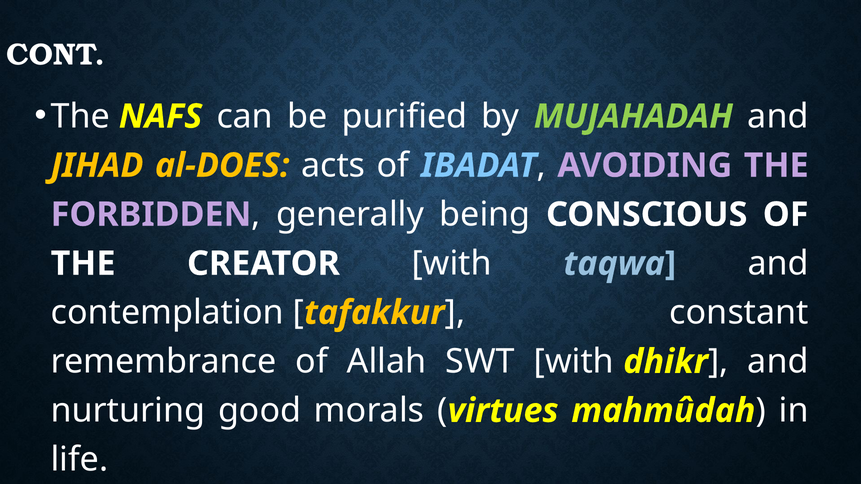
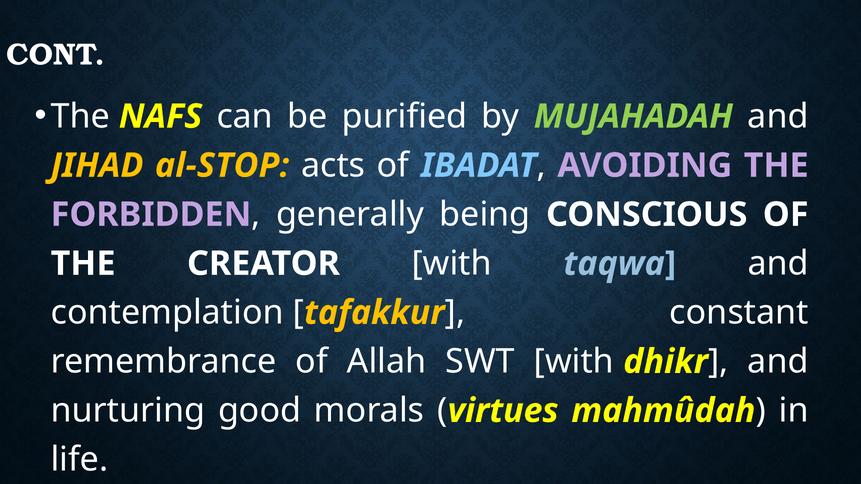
al-DOES: al-DOES -> al-STOP (222, 166)
